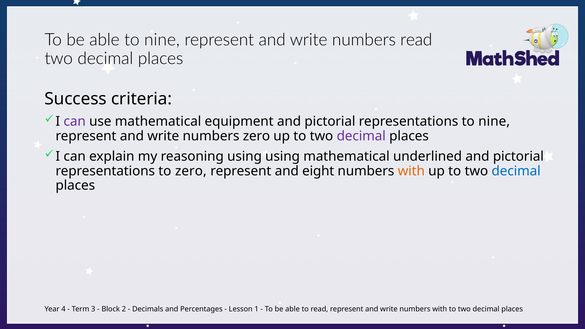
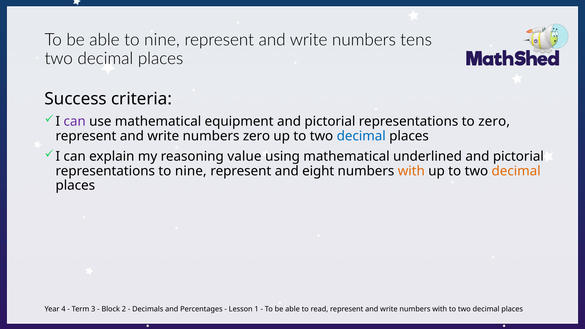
numbers read: read -> tens (416, 40)
representations to nine: nine -> zero (494, 121)
decimal colour: purple -> blue (361, 136)
reasoning using: using -> value (244, 157)
representations to zero: zero -> nine (191, 171)
decimal colour: blue -> orange (516, 171)
